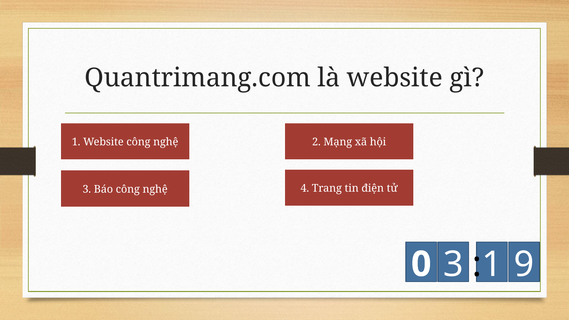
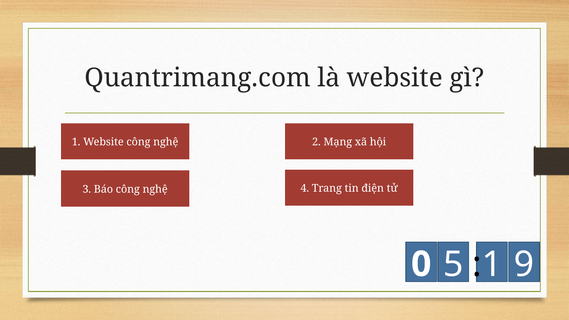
0 3: 3 -> 5 (453, 264)
